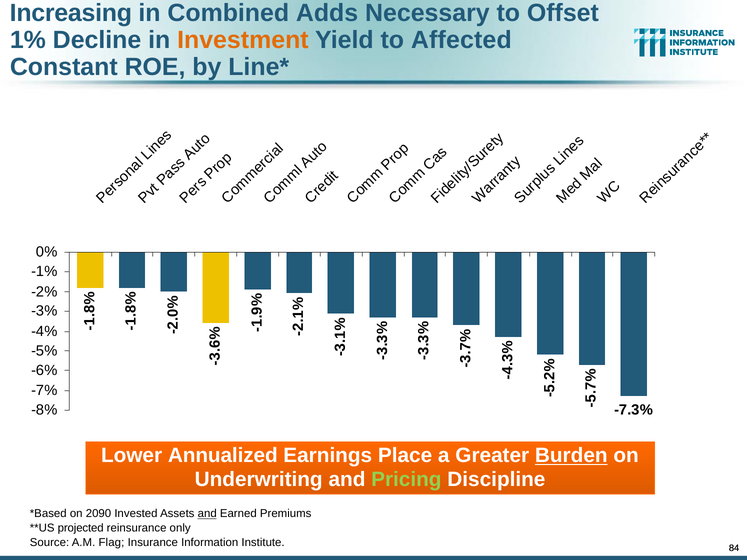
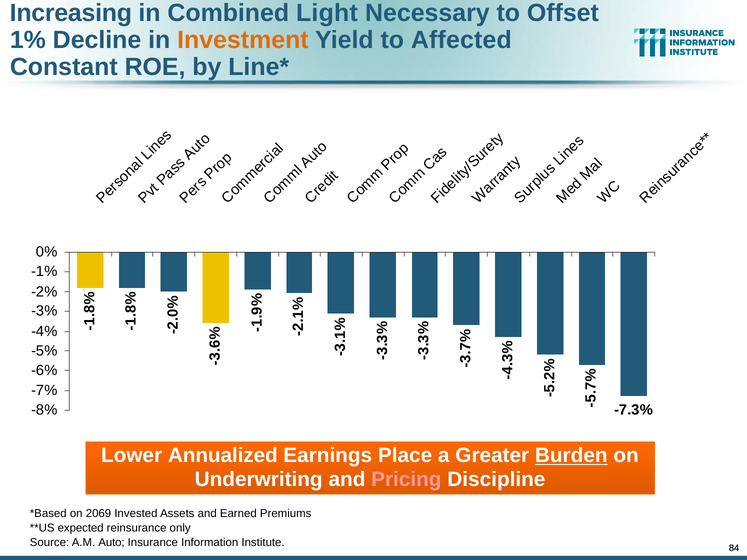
Adds: Adds -> Light (327, 13)
Pricing colour: light green -> pink (406, 479)
2090: 2090 -> 2069 (98, 514)
and underline: present -> none (207, 514)
projected: projected -> expected (81, 528)
Flag: Flag -> Auto (112, 543)
